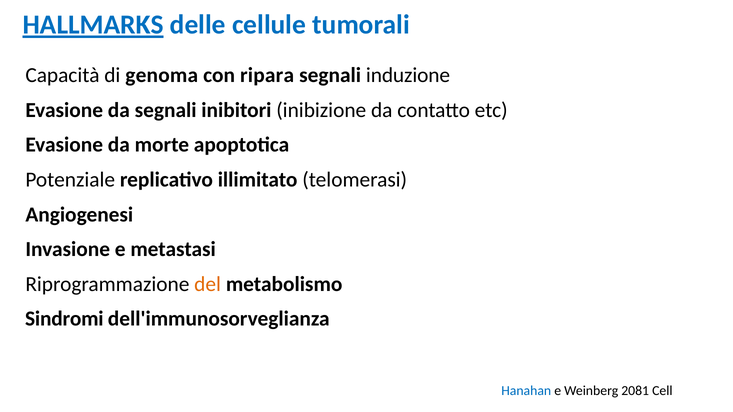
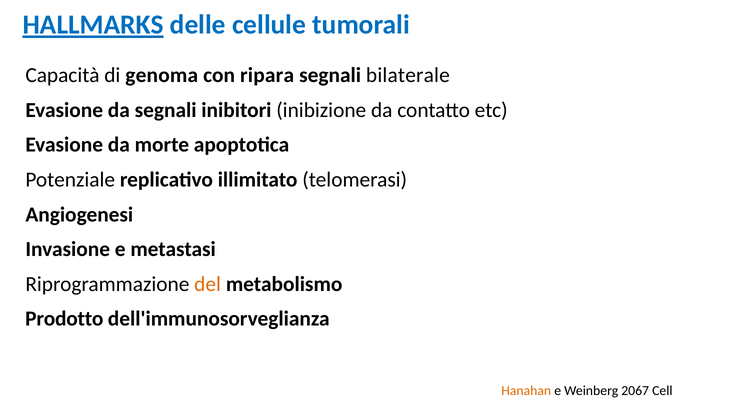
induzione: induzione -> bilaterale (408, 75)
Sindromi: Sindromi -> Prodotto (64, 319)
Hanahan colour: blue -> orange (526, 391)
2081: 2081 -> 2067 (635, 391)
